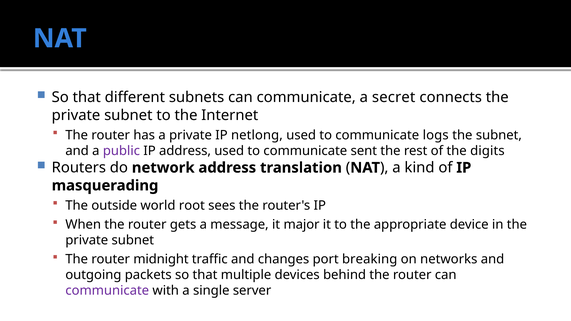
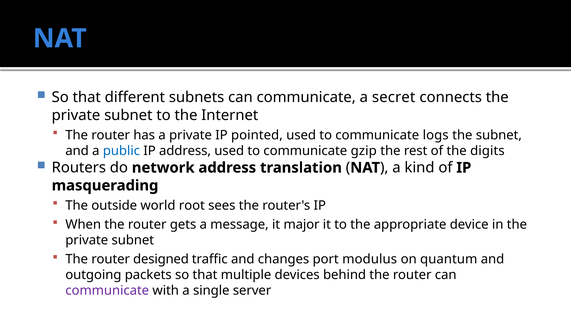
netlong: netlong -> pointed (257, 135)
public colour: purple -> blue (121, 151)
sent: sent -> gzip (364, 151)
midnight: midnight -> designed (161, 259)
breaking: breaking -> modulus (370, 259)
networks: networks -> quantum (449, 259)
